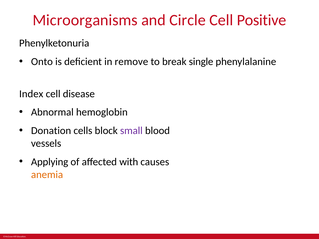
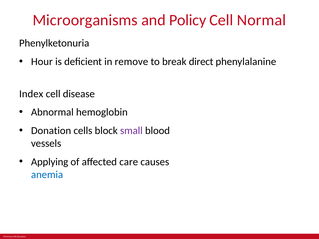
Circle: Circle -> Policy (188, 20)
Positive: Positive -> Normal (261, 20)
Onto: Onto -> Hour (42, 62)
single: single -> direct (201, 62)
with: with -> care (129, 162)
anemia colour: orange -> blue (47, 175)
